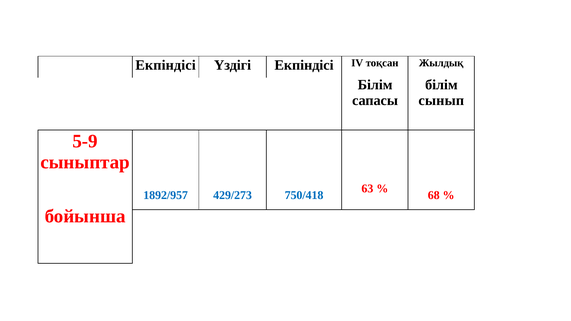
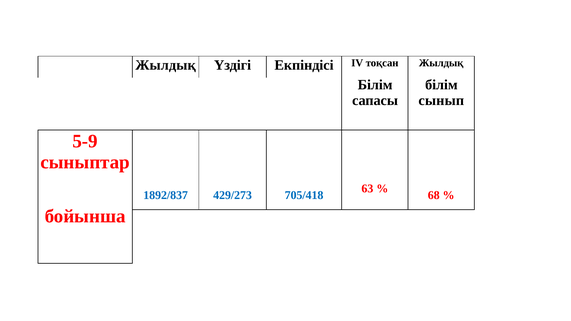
Екпіндісі: Екпіндісі -> Жылдық (166, 65)
1892/957: 1892/957 -> 1892/837 (166, 195)
750/418: 750/418 -> 705/418 (304, 195)
